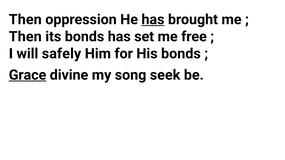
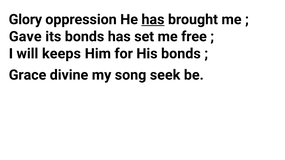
Then: Then -> Glory (25, 20)
Then: Then -> Gave (25, 37)
safely: safely -> keeps (61, 54)
Grace underline: present -> none (28, 75)
